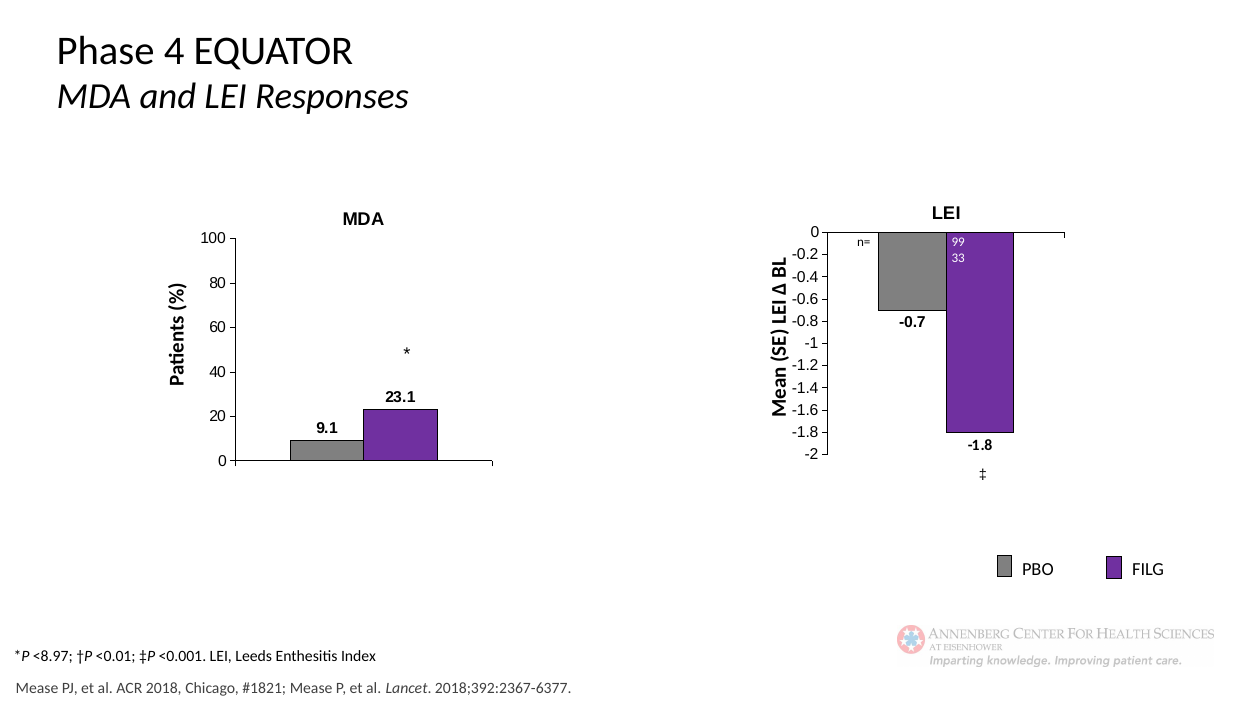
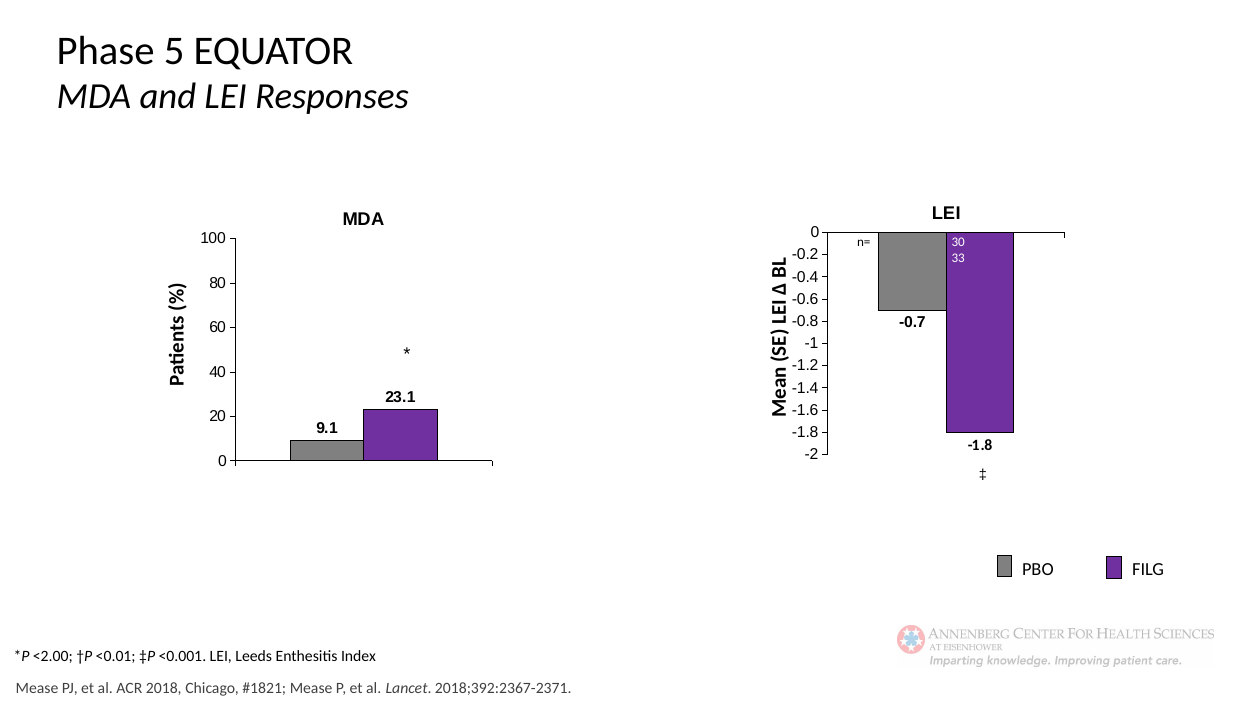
4: 4 -> 5 (174, 51)
99: 99 -> 30 (958, 242)
<8.97: <8.97 -> <2.00 (53, 657)
2018;392:2367-6377: 2018;392:2367-6377 -> 2018;392:2367-2371 (503, 689)
